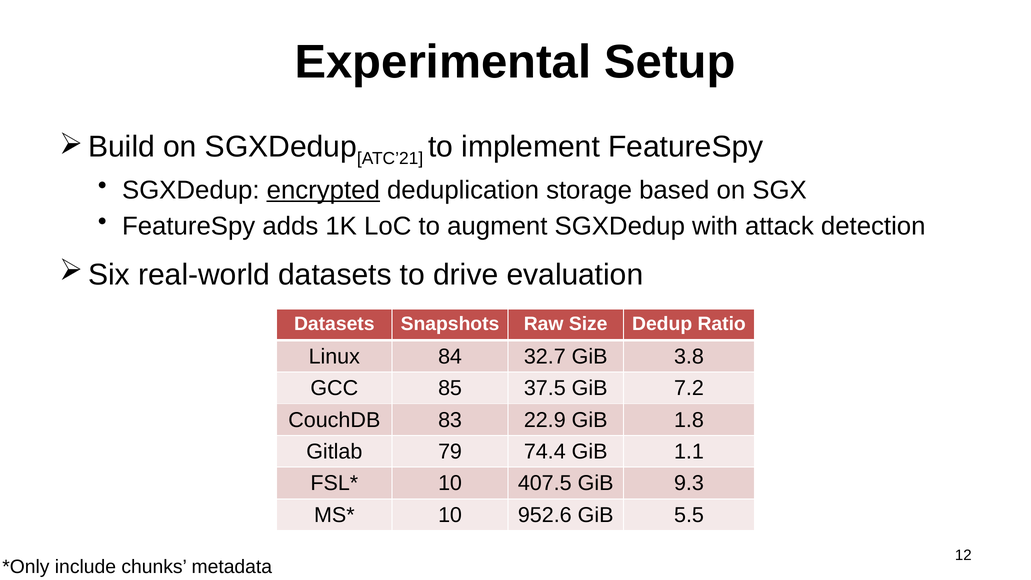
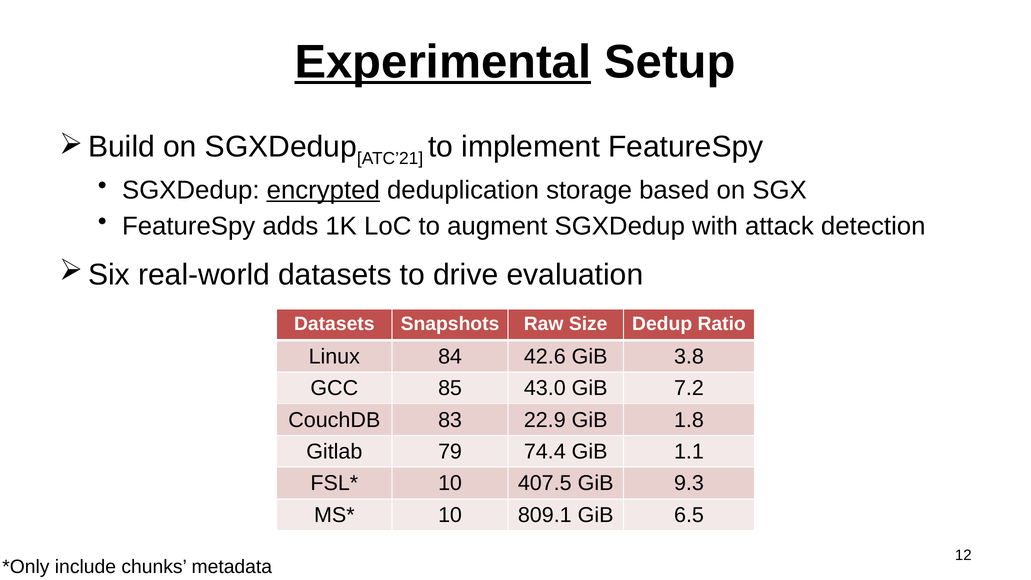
Experimental underline: none -> present (443, 62)
32.7: 32.7 -> 42.6 (545, 356)
37.5: 37.5 -> 43.0 (545, 388)
952.6: 952.6 -> 809.1 (545, 515)
5.5: 5.5 -> 6.5 (689, 515)
